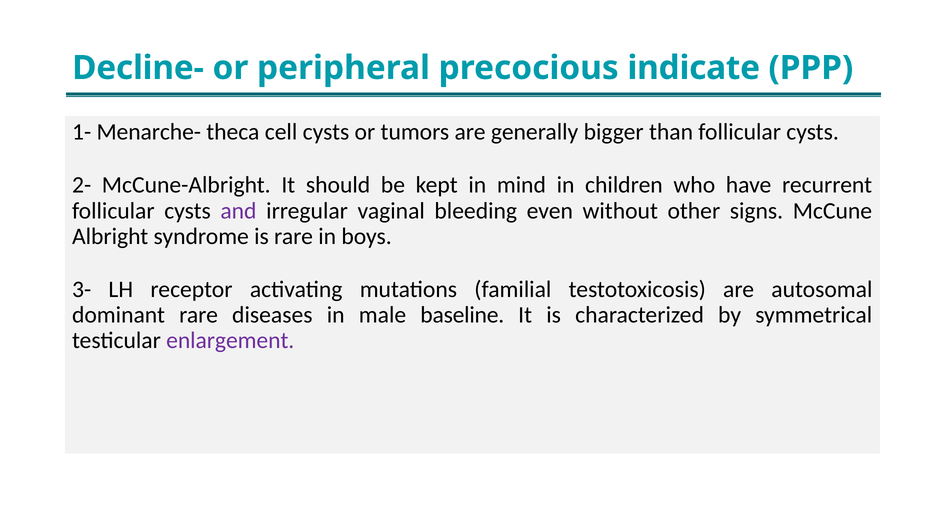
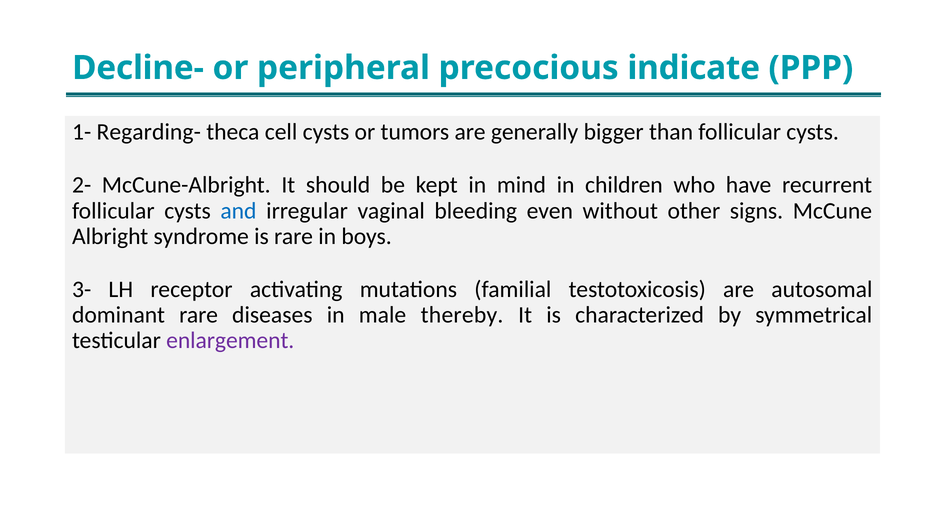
Menarche-: Menarche- -> Regarding- (149, 132)
and colour: purple -> blue (238, 211)
baseline: baseline -> thereby (462, 315)
